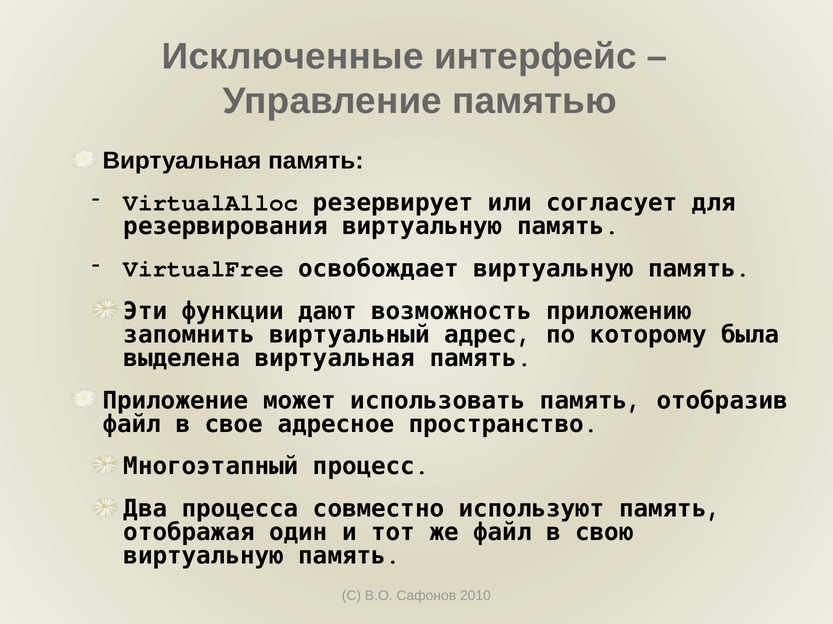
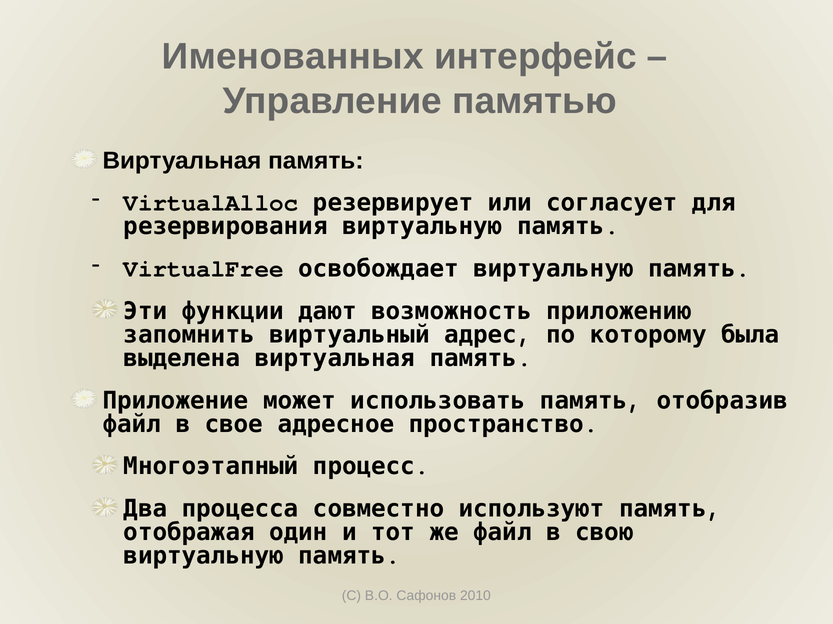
Исключенные: Исключенные -> Именованных (293, 57)
